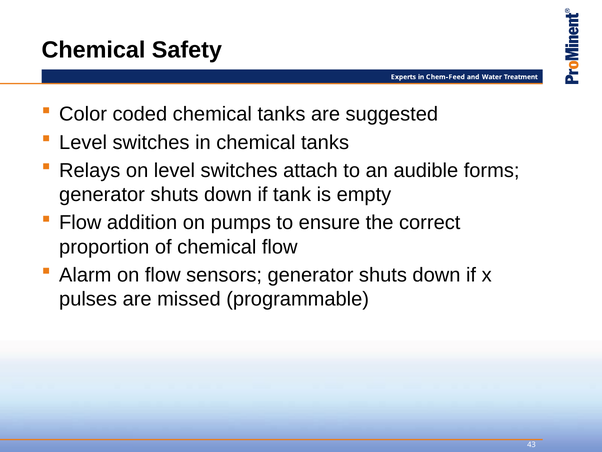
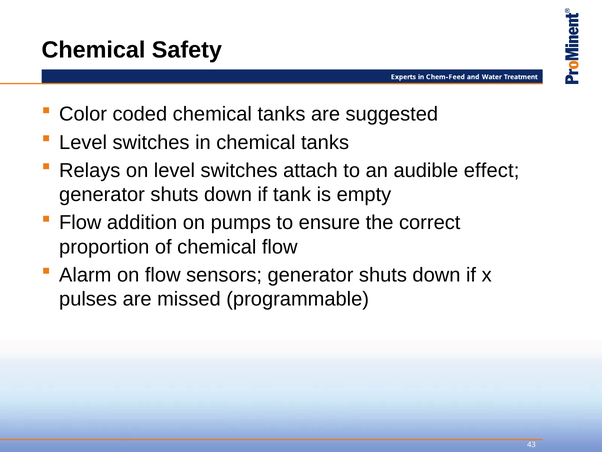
forms: forms -> effect (492, 170)
